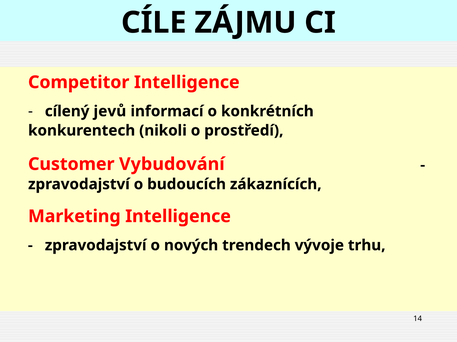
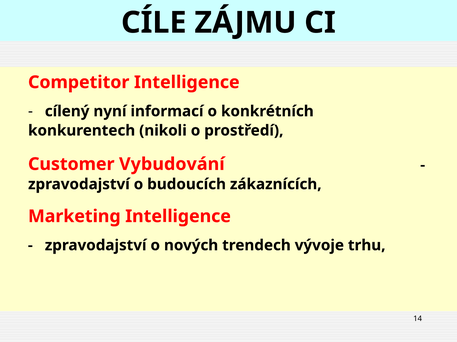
jevů: jevů -> nyní (110, 111)
